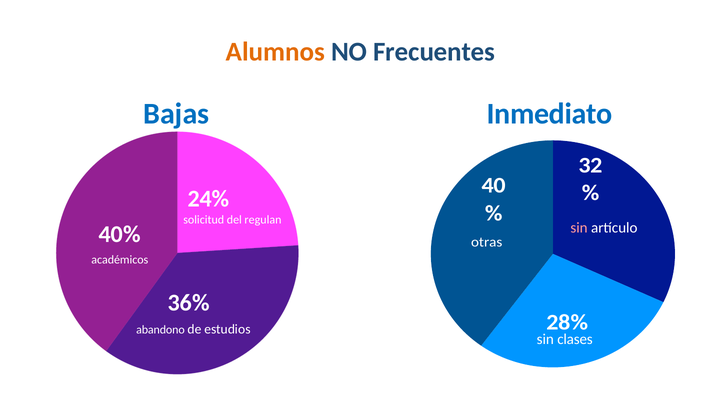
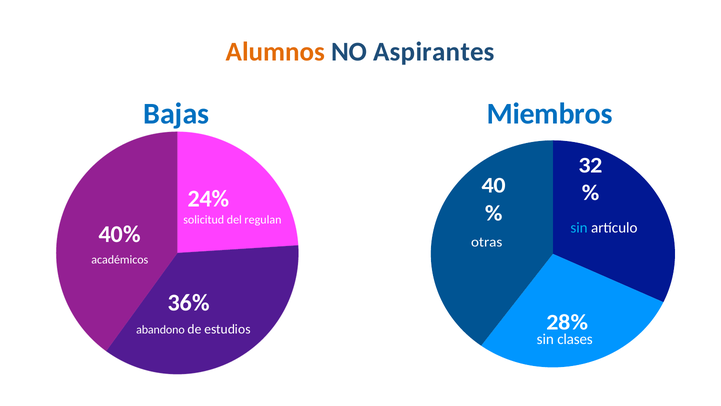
Frecuentes: Frecuentes -> Aspirantes (434, 52)
Inmediato: Inmediato -> Miembros (550, 114)
sin colour: pink -> light blue (579, 228)
